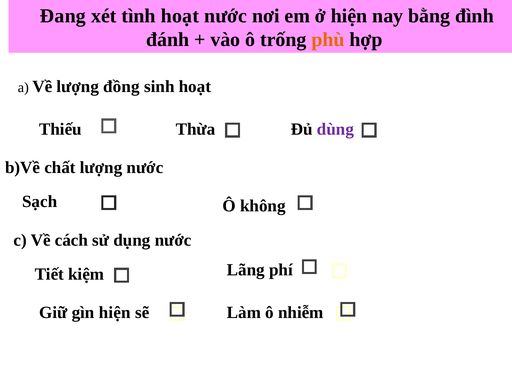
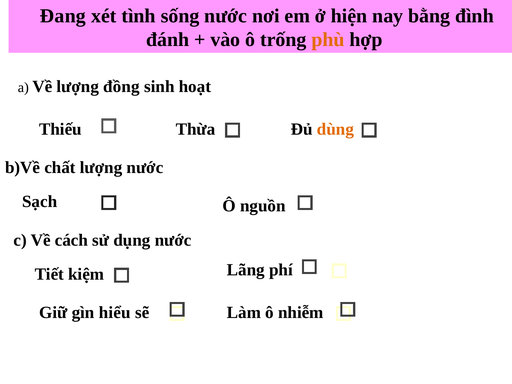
tình hoạt: hoạt -> sống (180, 16)
dùng colour: purple -> orange (335, 129)
không: không -> nguồn (263, 206)
gìn hiện: hiện -> hiểu (115, 313)
